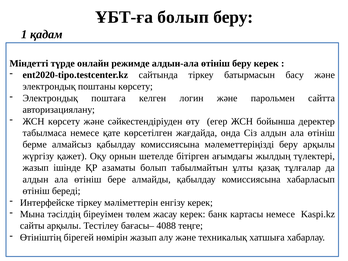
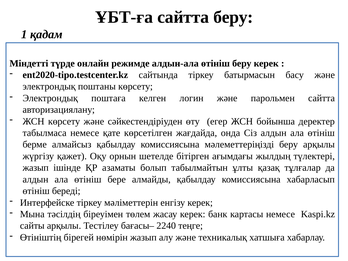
ҰБТ-ға болып: болып -> сайтта (183, 17)
4088: 4088 -> 2240 (166, 226)
